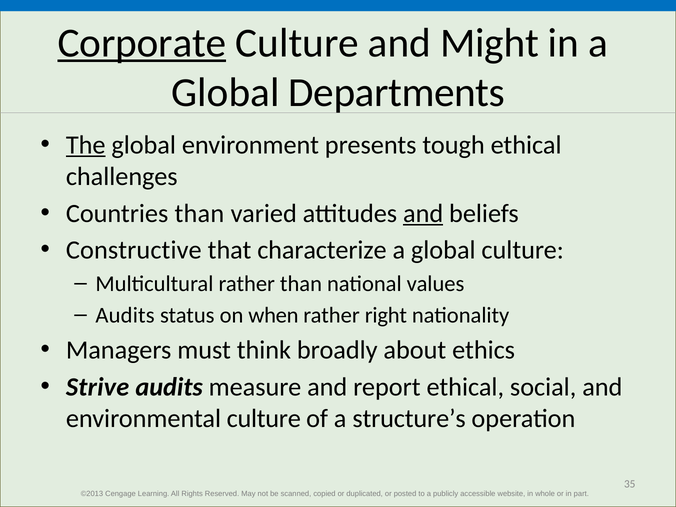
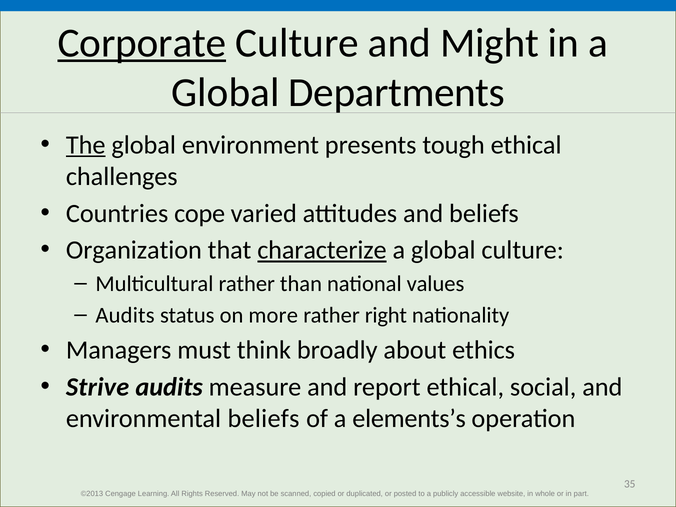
Countries than: than -> cope (200, 213)
and underline: present -> none (423, 213)
Constructive: Constructive -> Organization (134, 250)
characterize underline: none -> present (322, 250)
when: when -> more (273, 315)
environmental culture: culture -> beliefs (263, 418)
structure’s: structure’s -> elements’s (409, 418)
